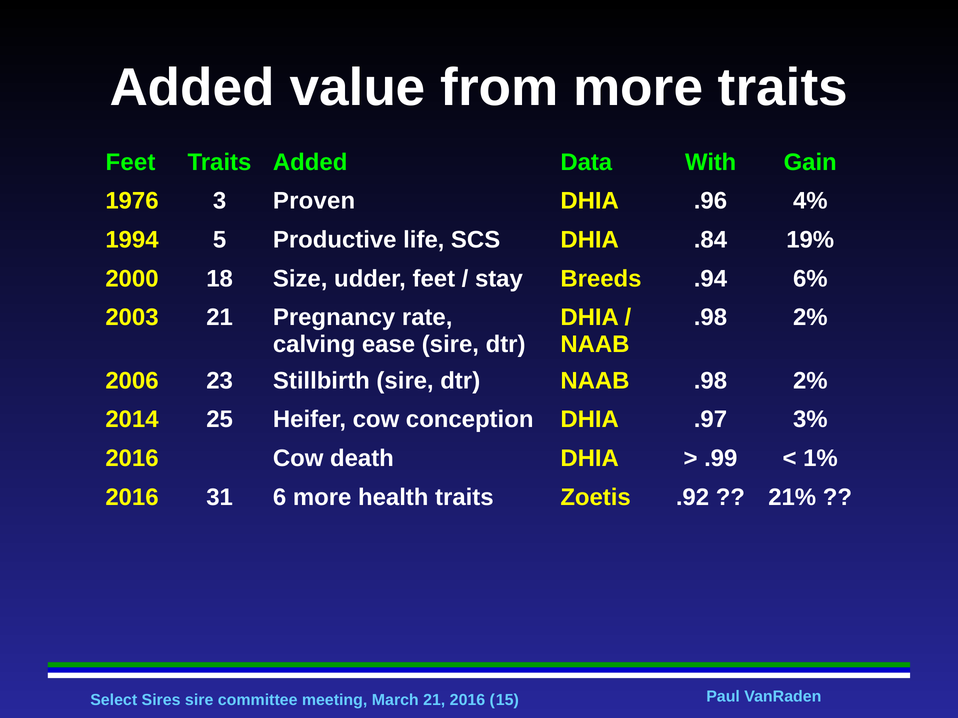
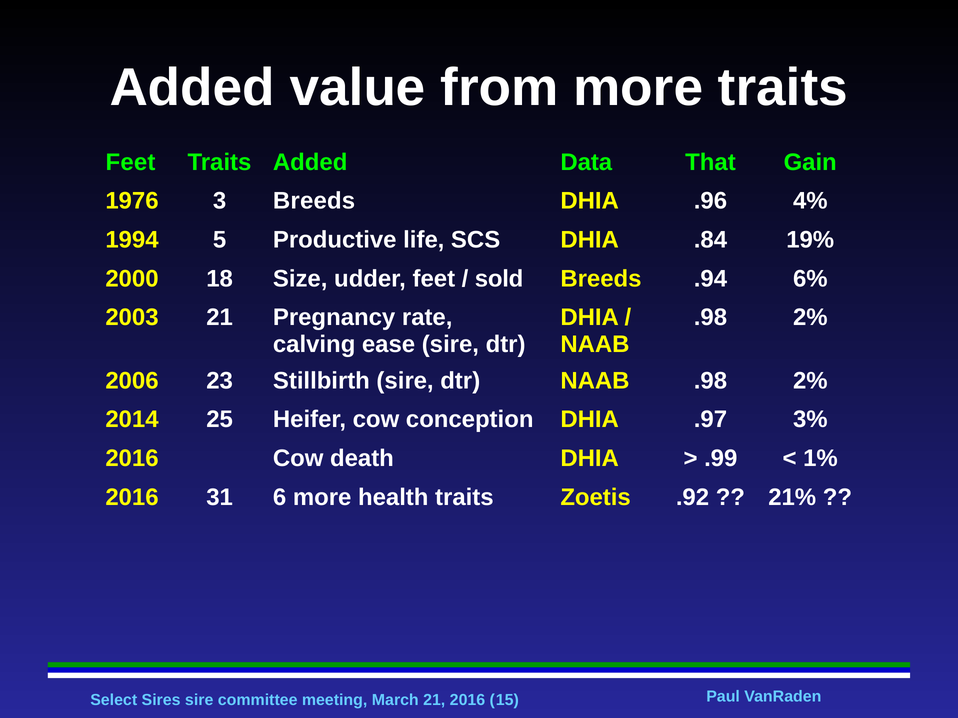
With: With -> That (710, 162)
3 Proven: Proven -> Breeds (314, 201)
stay: stay -> sold (499, 279)
